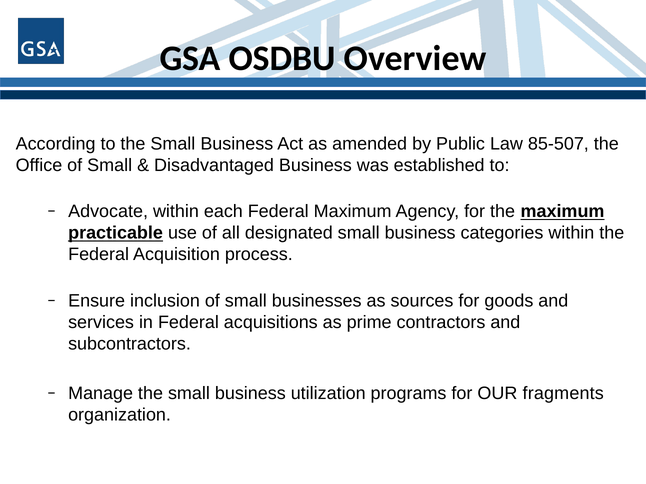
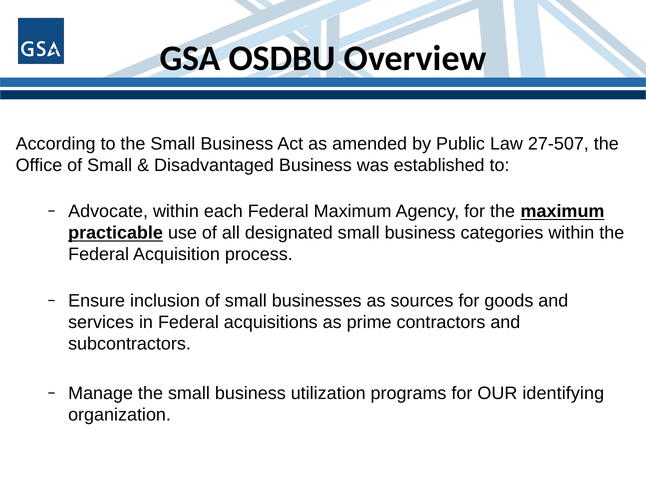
85-507: 85-507 -> 27-507 (558, 144)
fragments: fragments -> identifying (563, 394)
